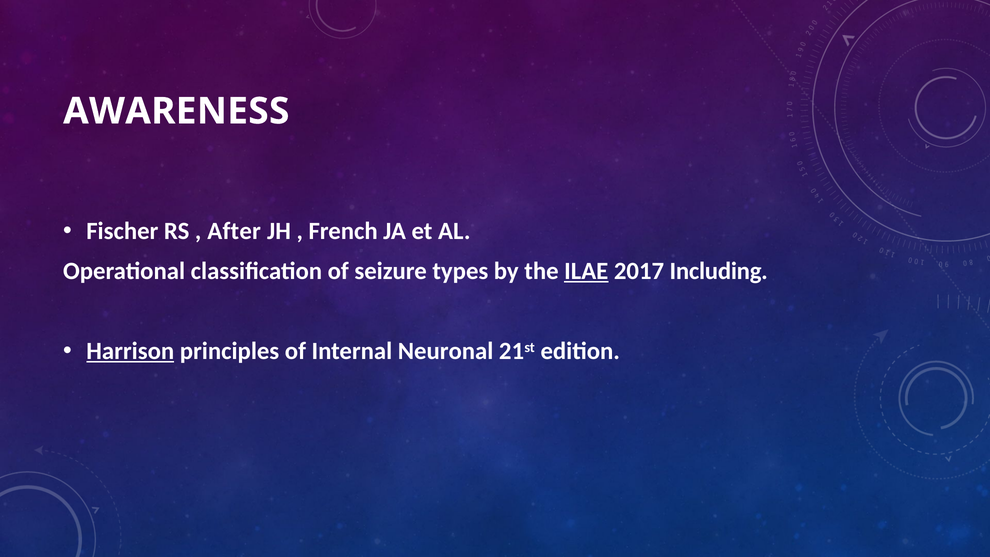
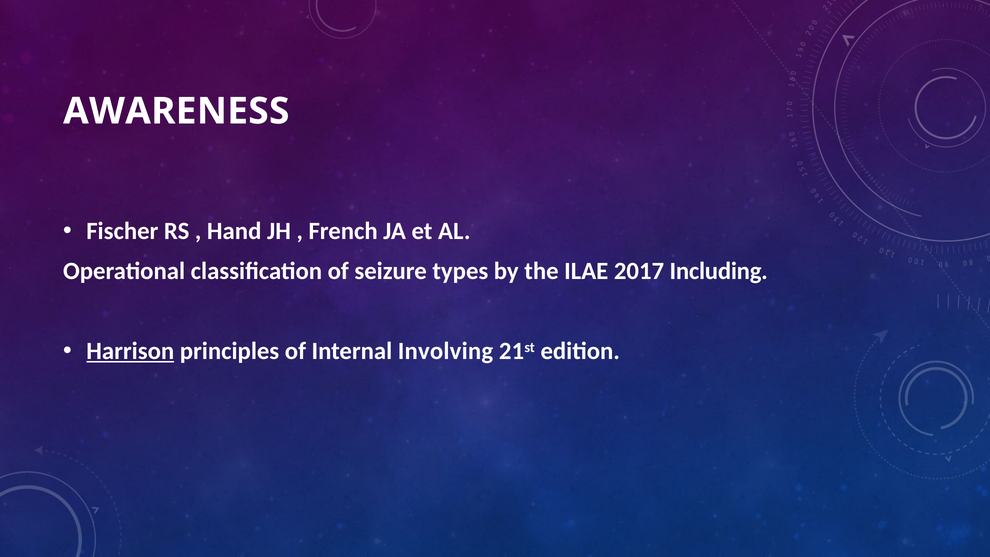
After: After -> Hand (234, 231)
ILAE underline: present -> none (586, 271)
Neuronal: Neuronal -> Involving (445, 351)
